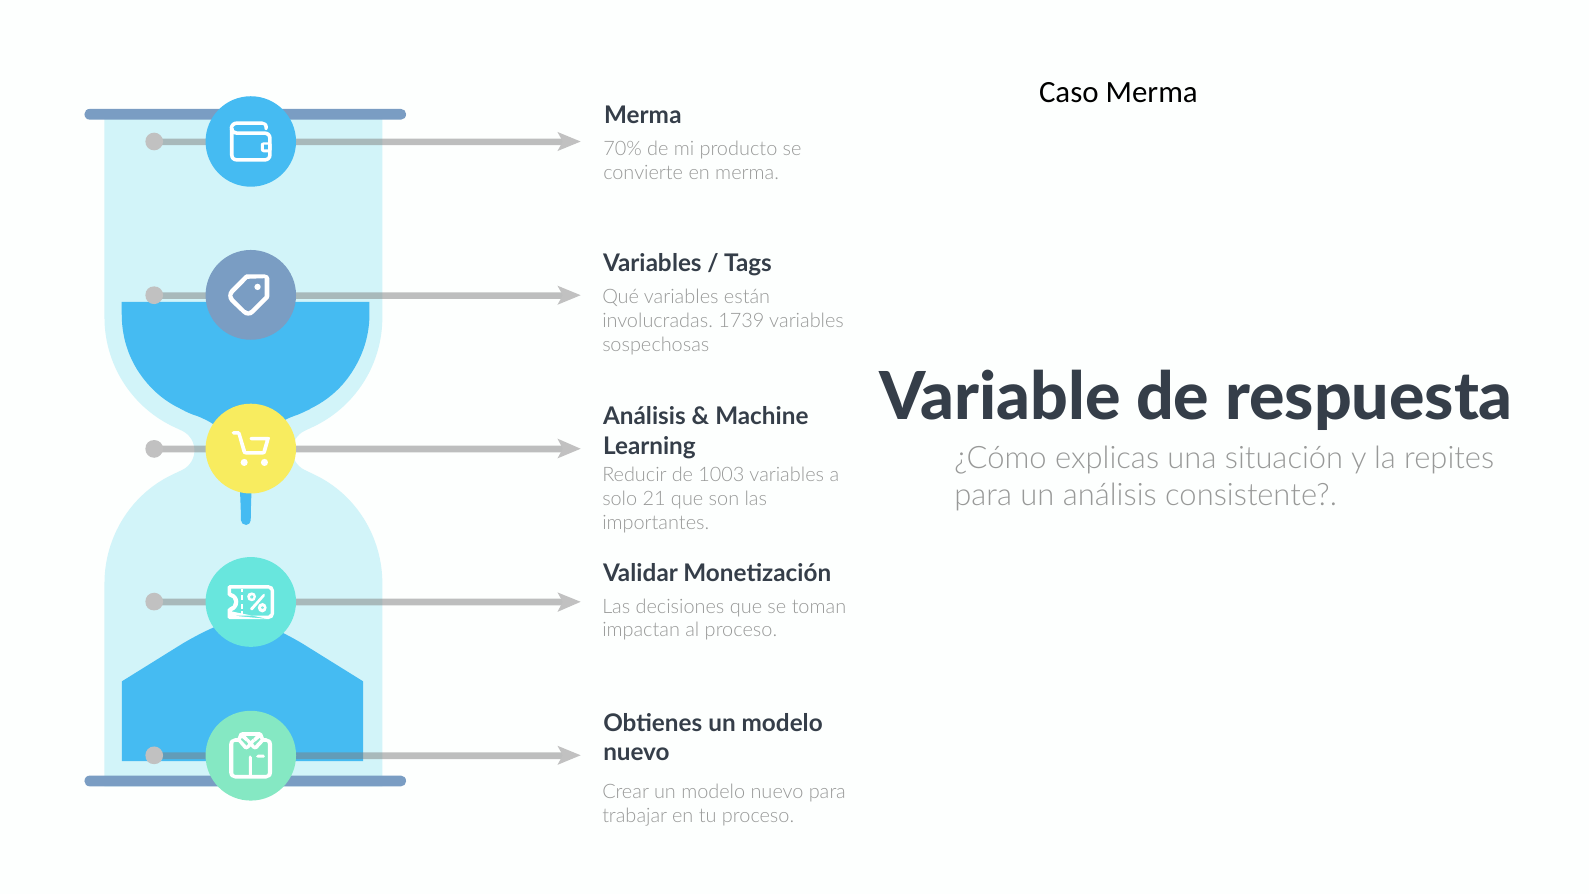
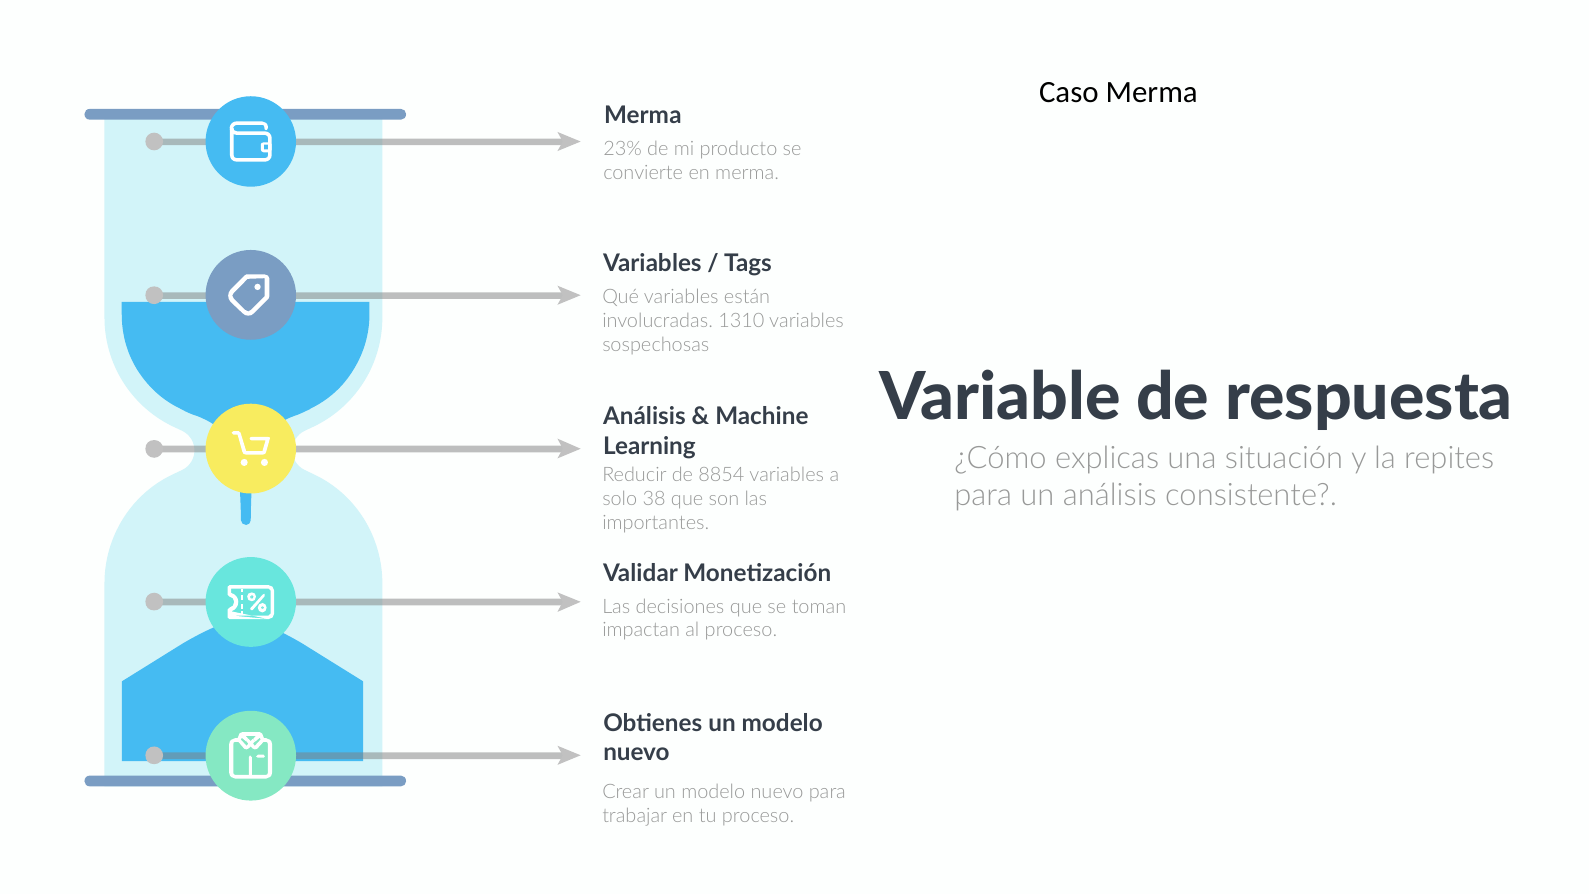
70%: 70% -> 23% (623, 149)
1739: 1739 -> 1310 (741, 321)
1003: 1003 -> 8854 (721, 475)
21: 21 -> 38 (654, 499)
